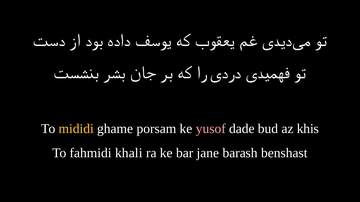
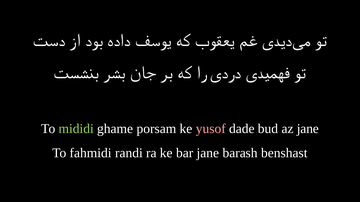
mididi colour: yellow -> light green (76, 129)
az khis: khis -> jane (308, 129)
khali: khali -> randi (129, 153)
